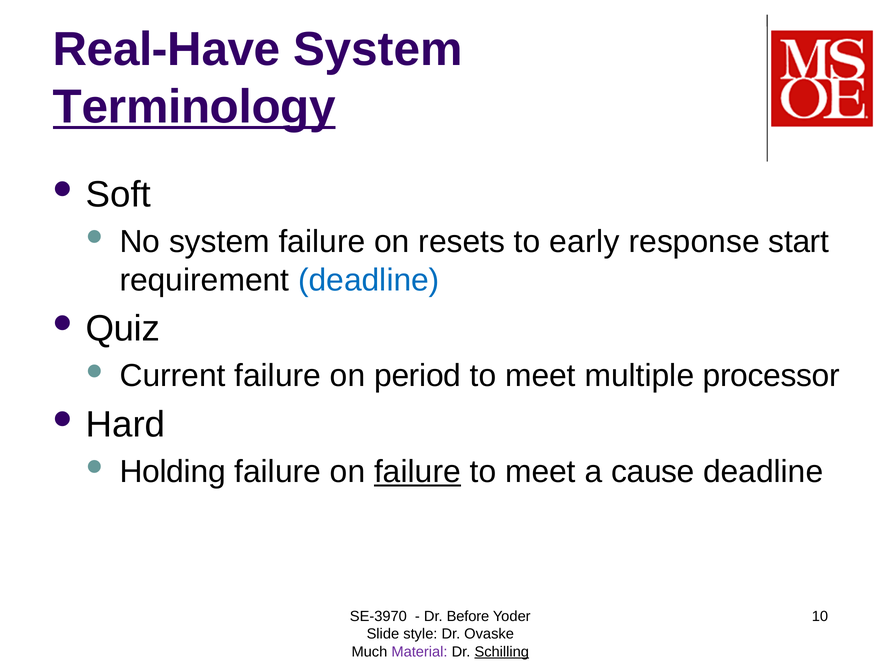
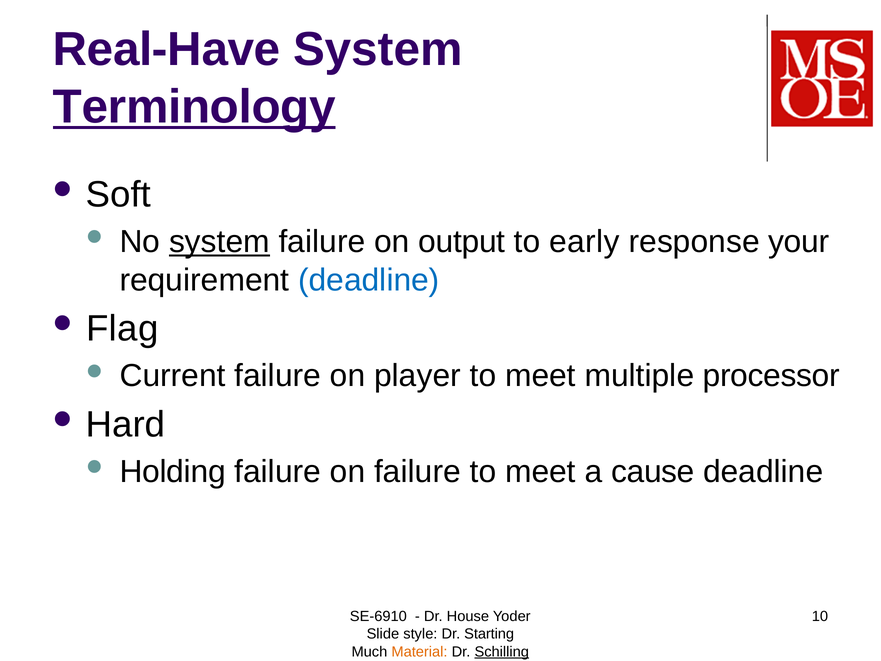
system underline: none -> present (219, 242)
resets: resets -> output (462, 242)
start: start -> your (799, 242)
Quiz: Quiz -> Flag (122, 329)
period: period -> player (417, 376)
failure underline: present -> none (417, 472)
SE-3970: SE-3970 -> SE-6910 (378, 616)
Before: Before -> House (468, 616)
Ovaske: Ovaske -> Starting (489, 634)
Material colour: purple -> orange (419, 652)
